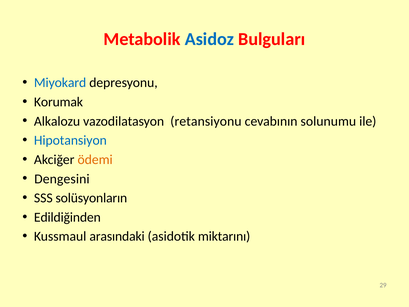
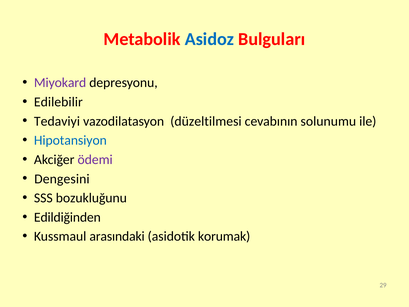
Miyokard colour: blue -> purple (60, 83)
Korumak: Korumak -> Edilebilir (58, 102)
Alkalozu: Alkalozu -> Tedaviyi (57, 121)
retansiyonu: retansiyonu -> düzeltilmesi (206, 121)
ödemi colour: orange -> purple (95, 160)
solüsyonların: solüsyonların -> bozukluğunu (91, 198)
miktarını: miktarını -> korumak (224, 236)
